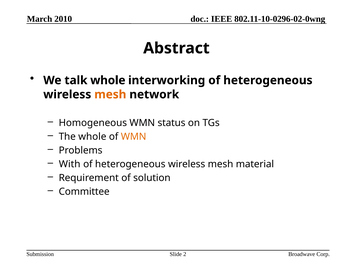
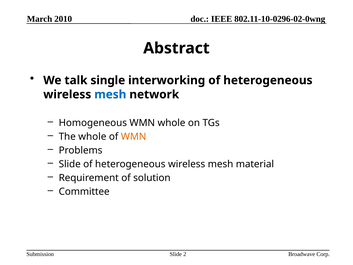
talk whole: whole -> single (108, 80)
mesh colour: orange -> blue (110, 94)
WMN status: status -> whole (171, 123)
With: With -> Slide (70, 164)
